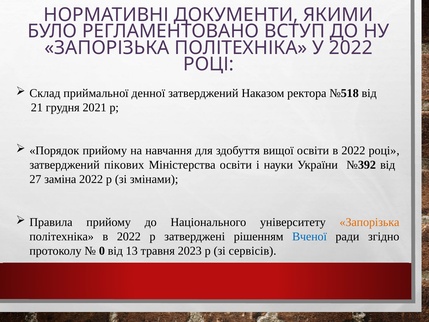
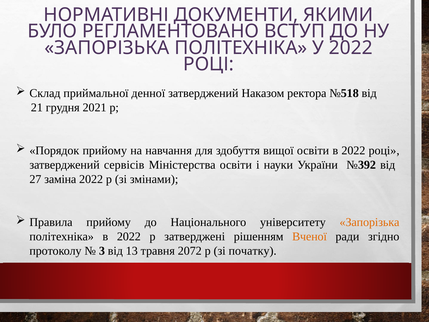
пікових: пікових -> сервісів (124, 165)
Вченої colour: blue -> orange (310, 236)
0: 0 -> 3 (102, 251)
2023: 2023 -> 2072 (190, 251)
сервісів: сервісів -> початку (253, 251)
